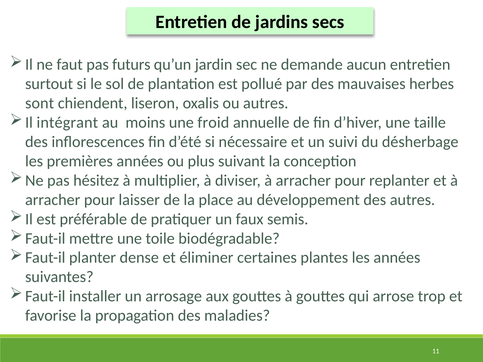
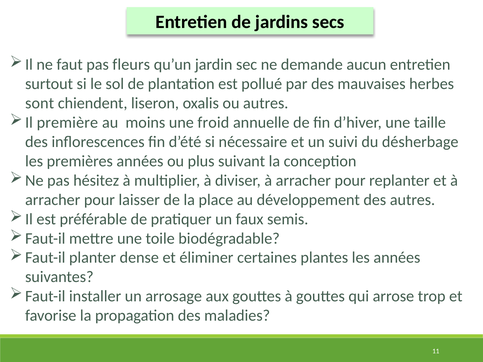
futurs: futurs -> fleurs (131, 65)
intégrant: intégrant -> première (67, 123)
